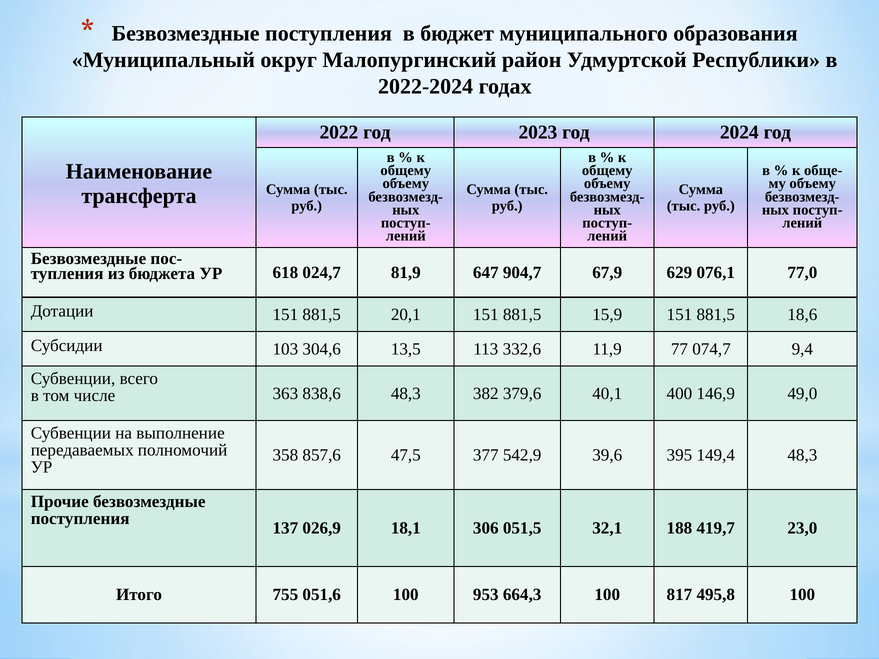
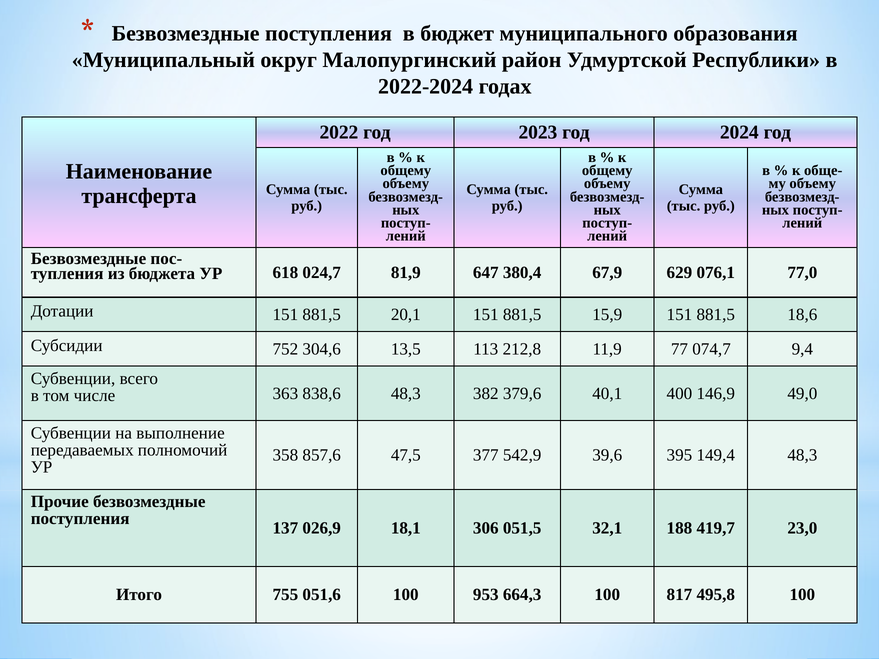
904,7: 904,7 -> 380,4 (522, 273)
103: 103 -> 752 (285, 349)
332,6: 332,6 -> 212,8 (522, 349)
